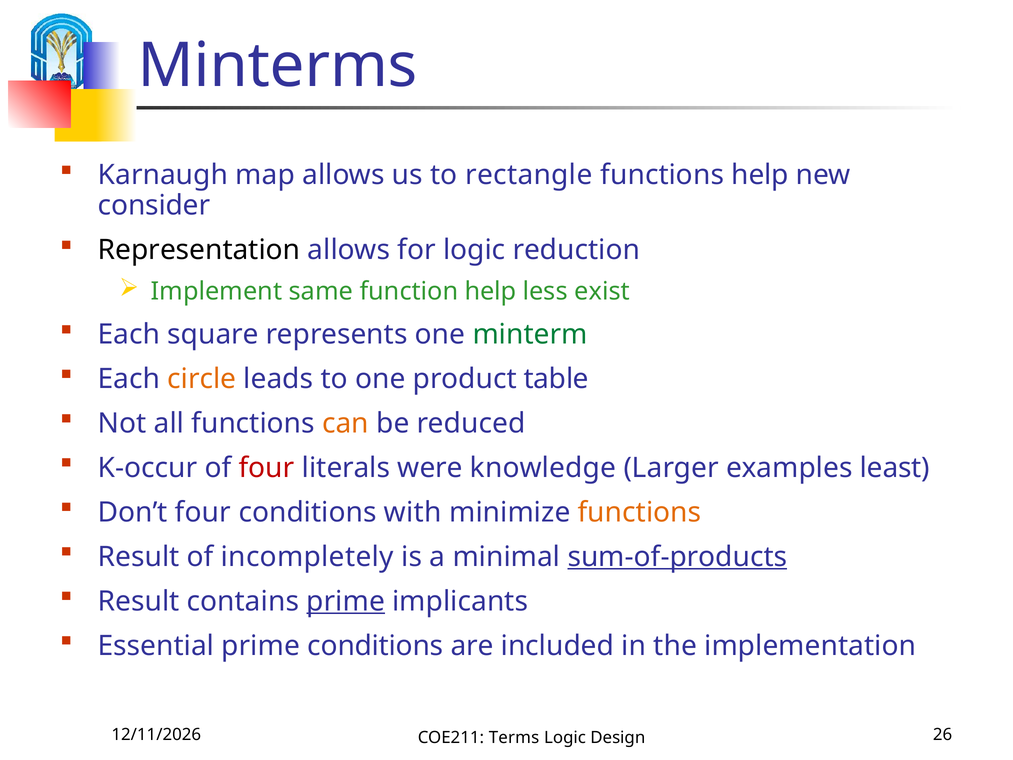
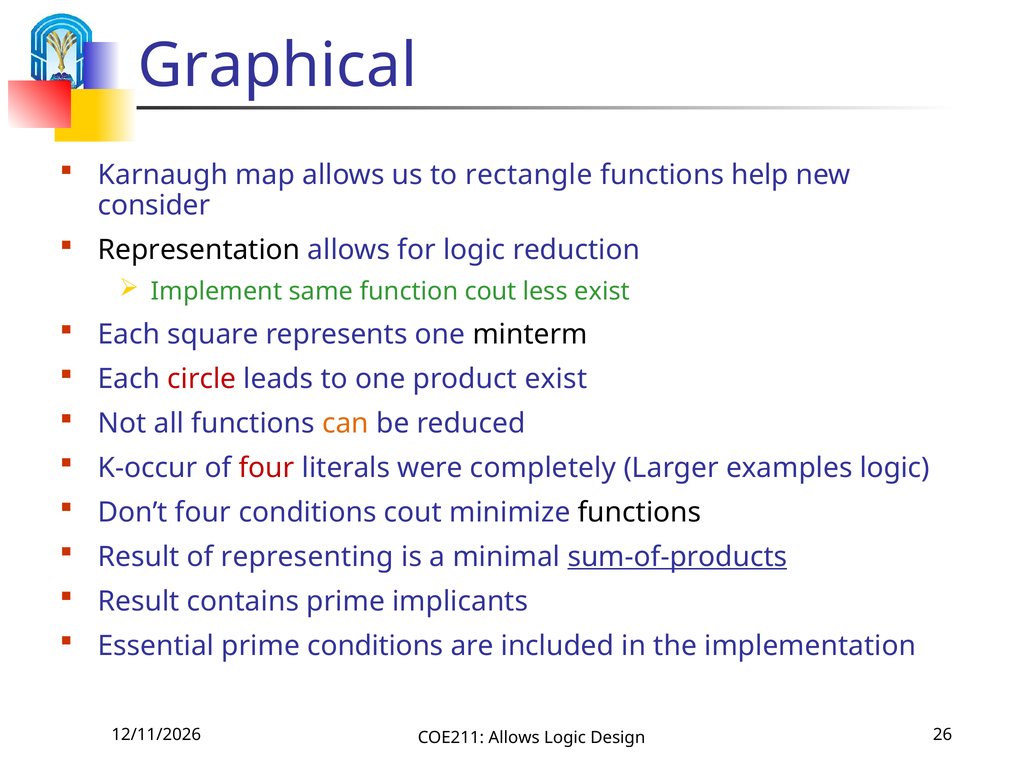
Minterms: Minterms -> Graphical (277, 66)
function help: help -> cout (491, 291)
minterm colour: green -> black (530, 334)
circle colour: orange -> red (202, 379)
product table: table -> exist (556, 379)
knowledge: knowledge -> completely (543, 468)
examples least: least -> logic (895, 468)
conditions with: with -> cout (413, 512)
functions colour: orange -> black (640, 512)
incompletely: incompletely -> representing (307, 557)
prime underline: present -> none (346, 601)
COE211 Terms: Terms -> Allows (514, 737)
